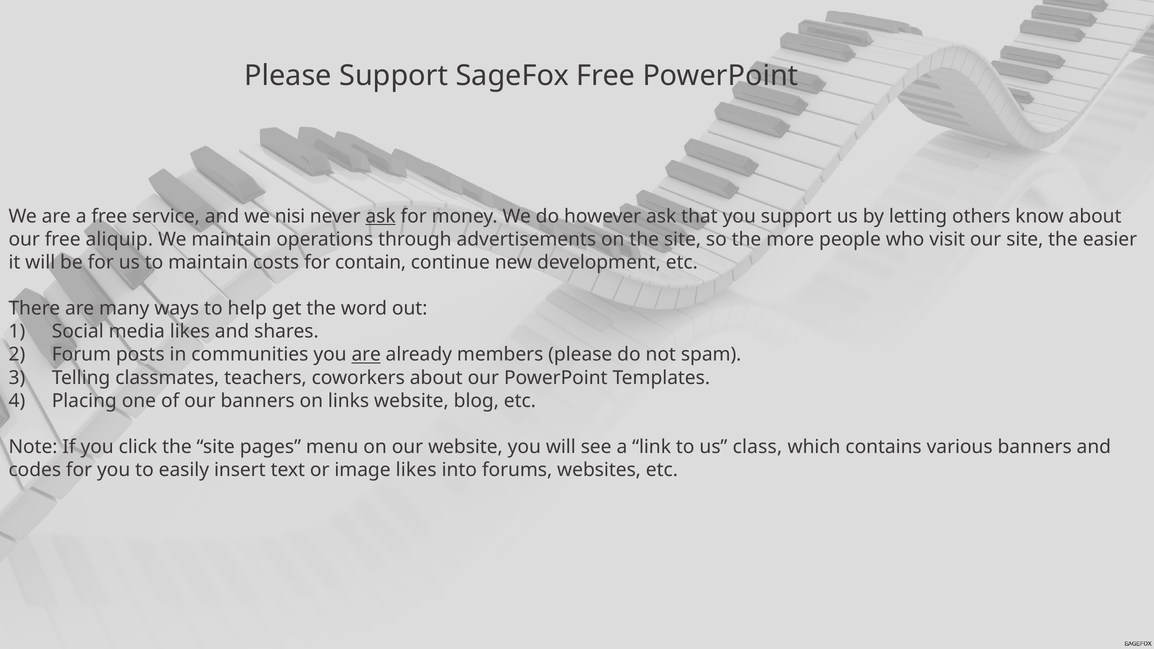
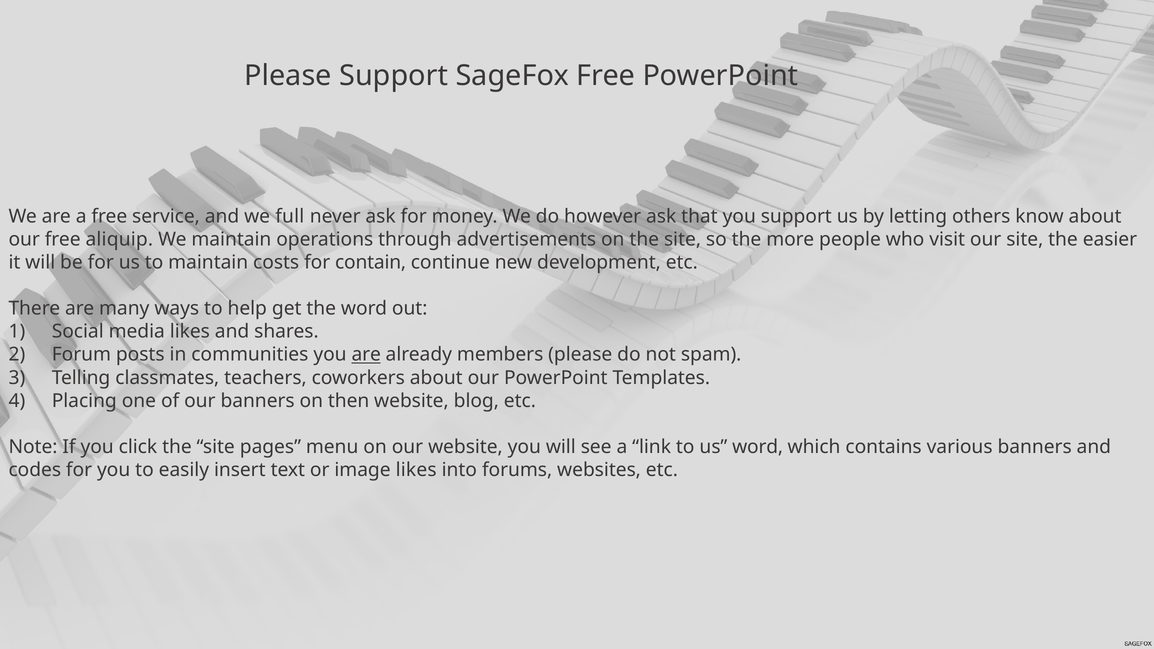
nisi: nisi -> full (290, 216)
ask underline: present -> none (381, 216)
links: links -> then (349, 401)
us class: class -> word (758, 447)
